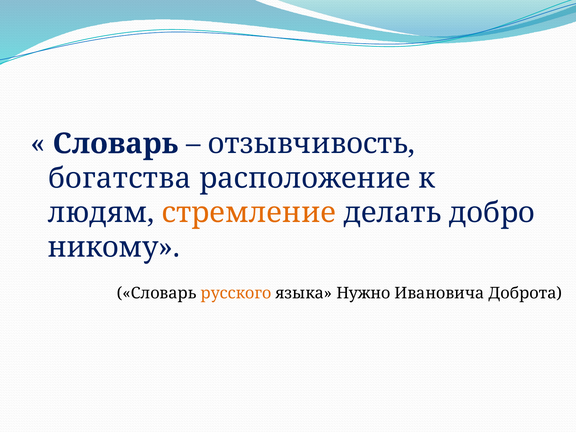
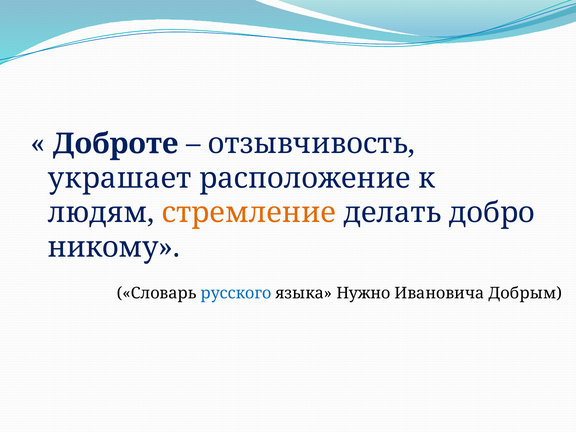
Словарь: Словарь -> Доброте (116, 144)
богатства: богатства -> украшает (120, 178)
русского colour: orange -> blue (236, 293)
Доброта: Доброта -> Добрым (525, 293)
